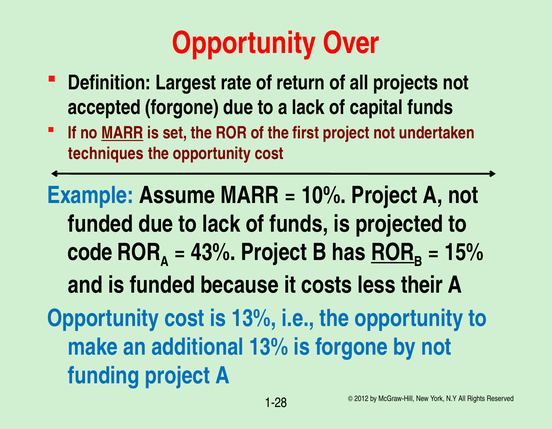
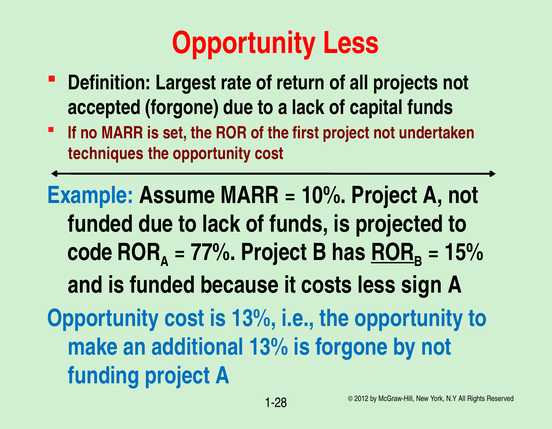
Opportunity Over: Over -> Less (351, 43)
MARR underline: present -> none (122, 133)
43%: 43% -> 77% (213, 253)
their: their -> sign (422, 285)
